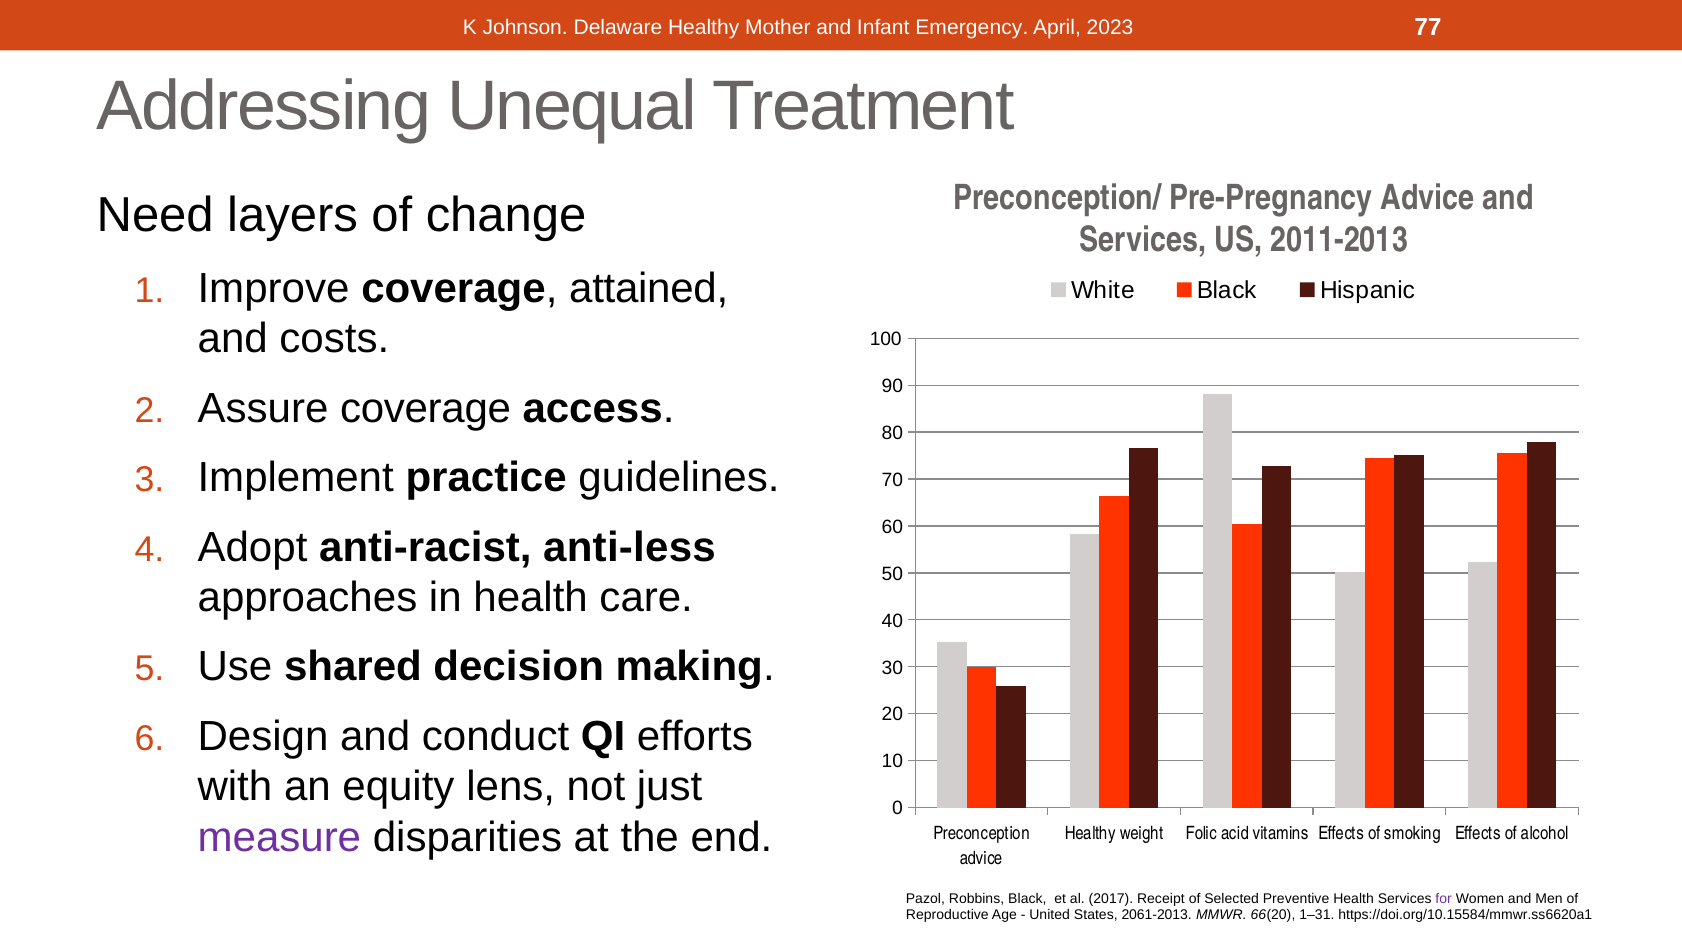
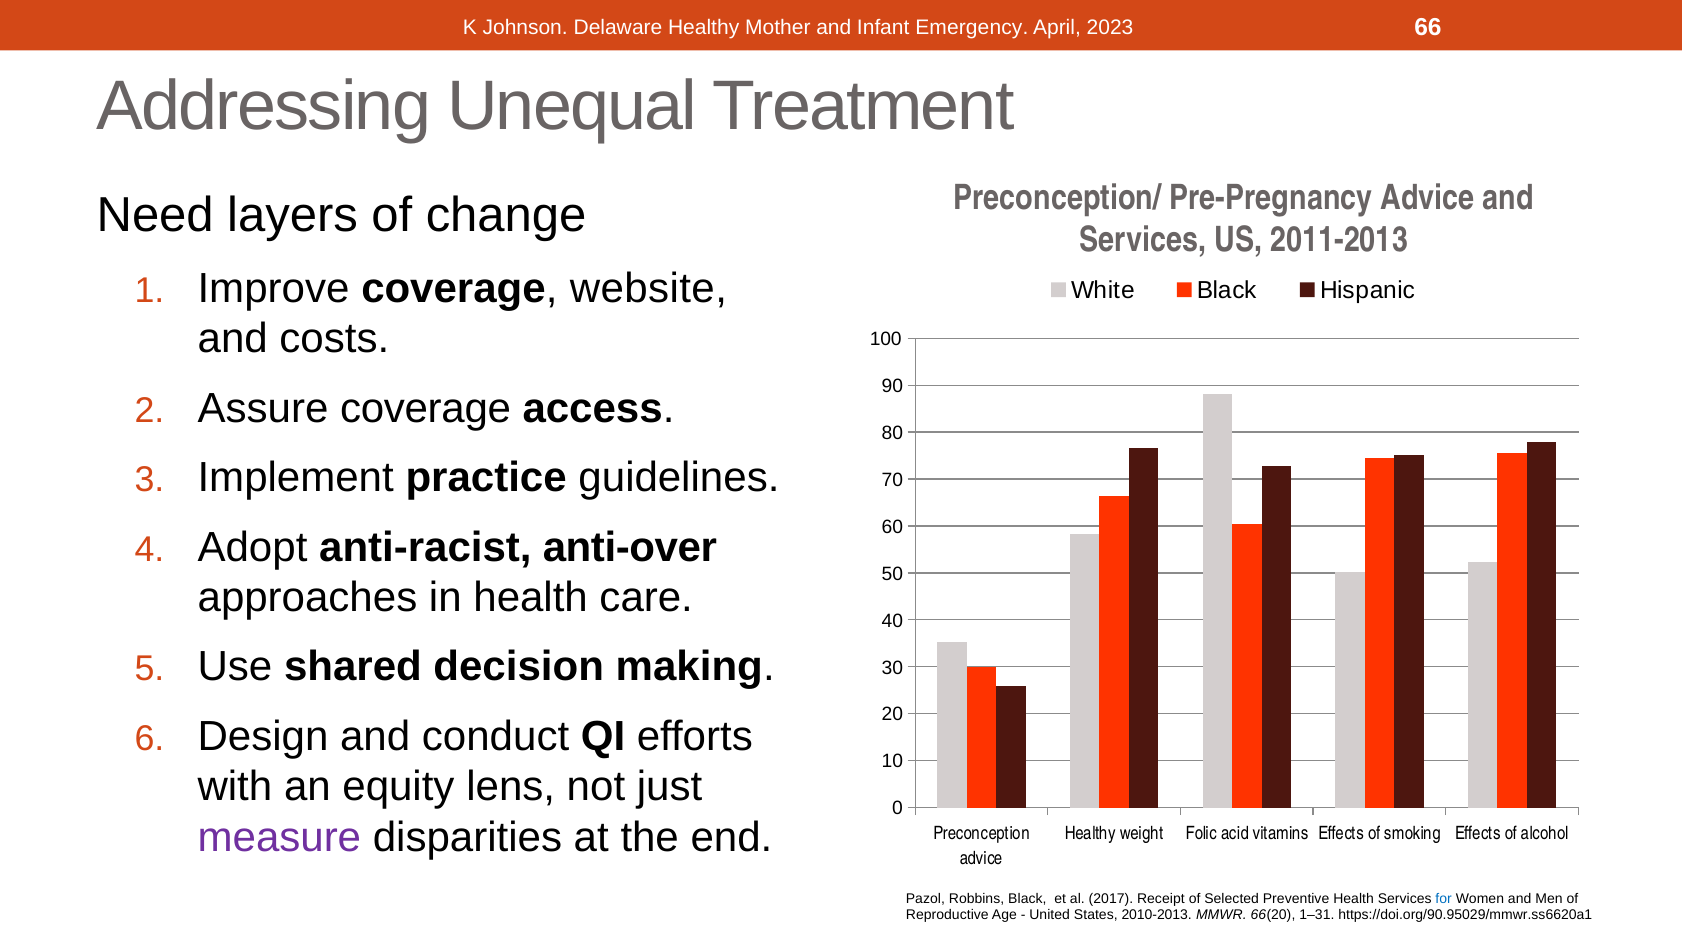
77: 77 -> 66 (1428, 27)
attained: attained -> website (648, 289)
anti-less: anti-less -> anti-over (630, 547)
for colour: purple -> blue (1444, 899)
2061-2013: 2061-2013 -> 2010-2013 (1157, 915)
https://doi.org/10.15584/mmwr.ss6620a1: https://doi.org/10.15584/mmwr.ss6620a1 -> https://doi.org/90.95029/mmwr.ss6620a1 (1465, 915)
